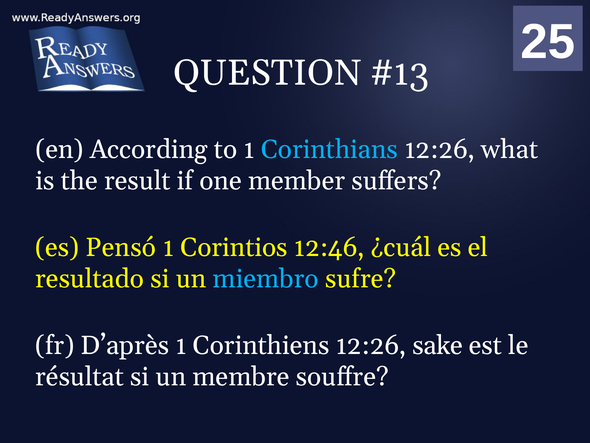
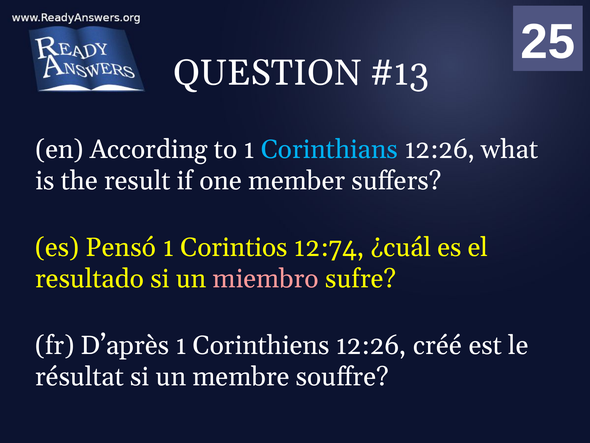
12:46: 12:46 -> 12:74 (329, 247)
miembro colour: light blue -> pink (266, 279)
sake: sake -> créé (437, 345)
